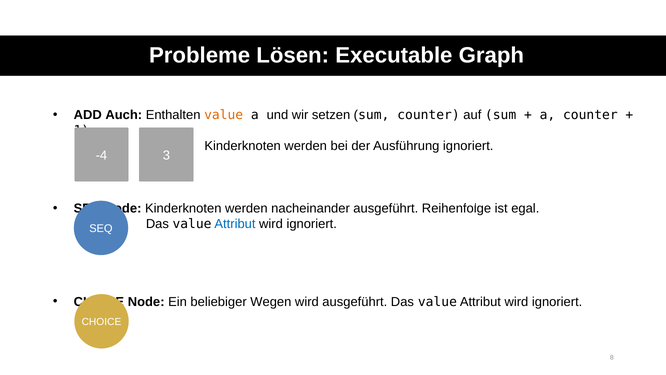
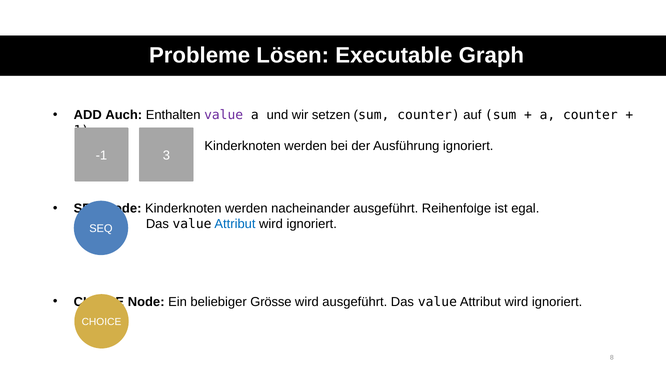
value colour: orange -> purple (224, 115)
-4: -4 -> -1 (101, 155)
Wegen: Wegen -> Grösse (271, 302)
